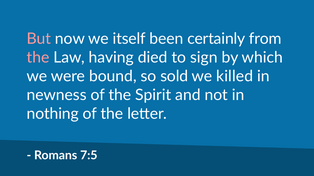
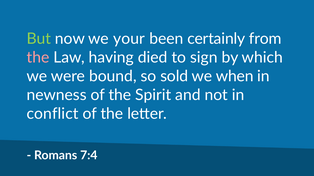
But colour: pink -> light green (39, 39)
itself: itself -> your (129, 39)
killed: killed -> when (235, 76)
nothing: nothing -> conflict (53, 114)
7:5: 7:5 -> 7:4 (89, 156)
